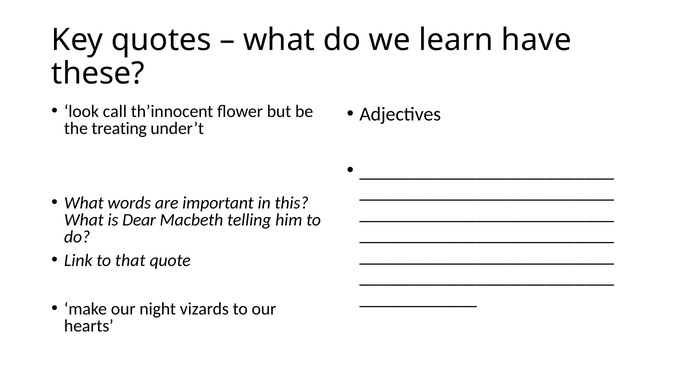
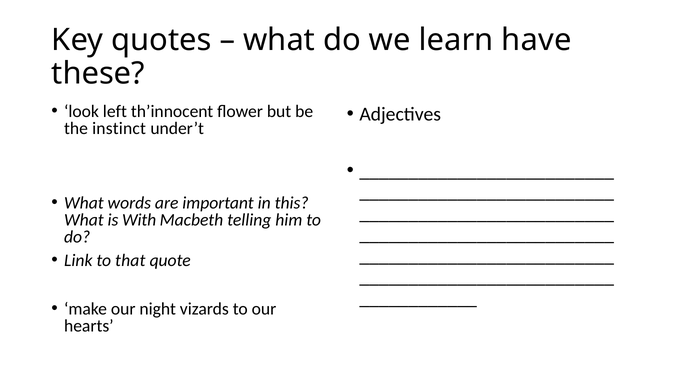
call: call -> left (115, 111)
treating: treating -> instinct (119, 129)
Dear: Dear -> With (139, 220)
